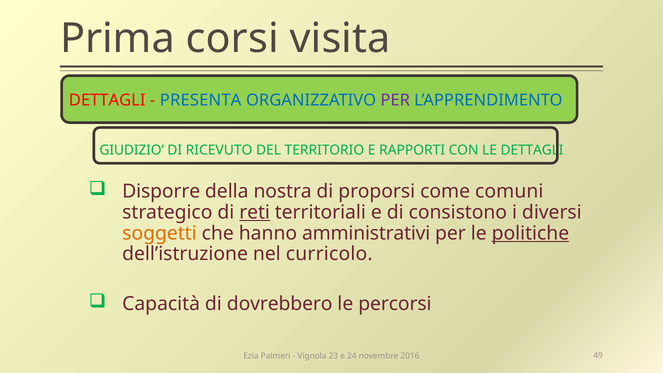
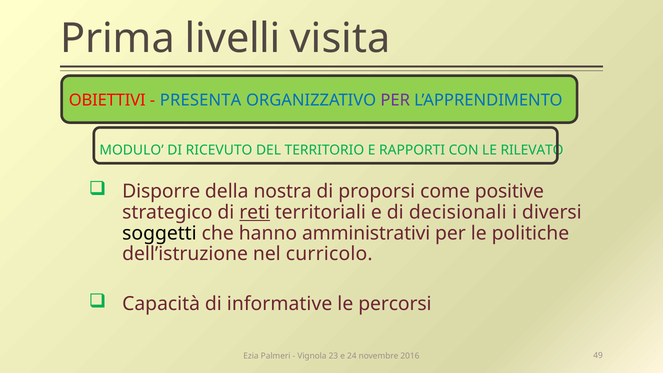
corsi: corsi -> livelli (233, 39)
DETTAGLI: DETTAGLI -> OBIETTIVI (107, 100)
GIUDIZIO: GIUDIZIO -> MODULO (132, 150)
LE DETTAGLI: DETTAGLI -> RILEVATO (532, 150)
comuni: comuni -> positive (509, 191)
consistono: consistono -> decisionali (458, 212)
soggetti colour: orange -> black (159, 233)
politiche underline: present -> none (530, 233)
dovrebbero: dovrebbero -> informative (280, 304)
